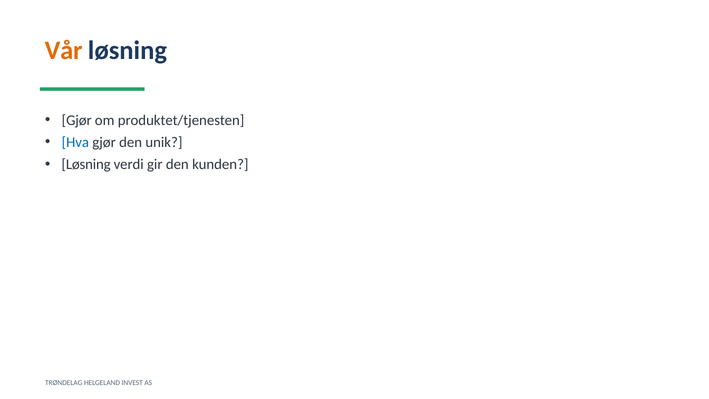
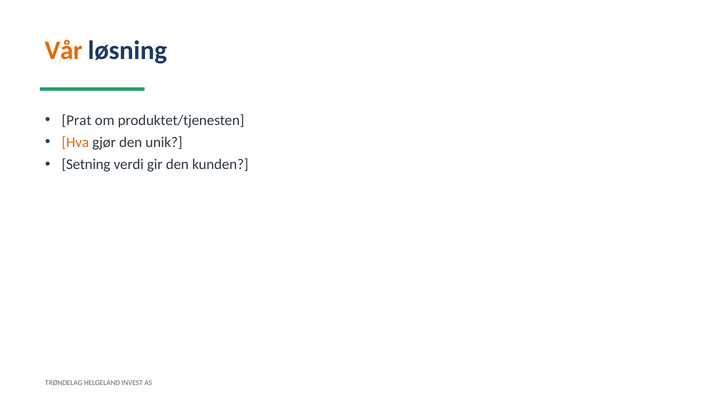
Gjør: Gjør -> Prat (77, 120)
Hva colour: blue -> orange (75, 142)
Løsning: Løsning -> Setning (86, 164)
